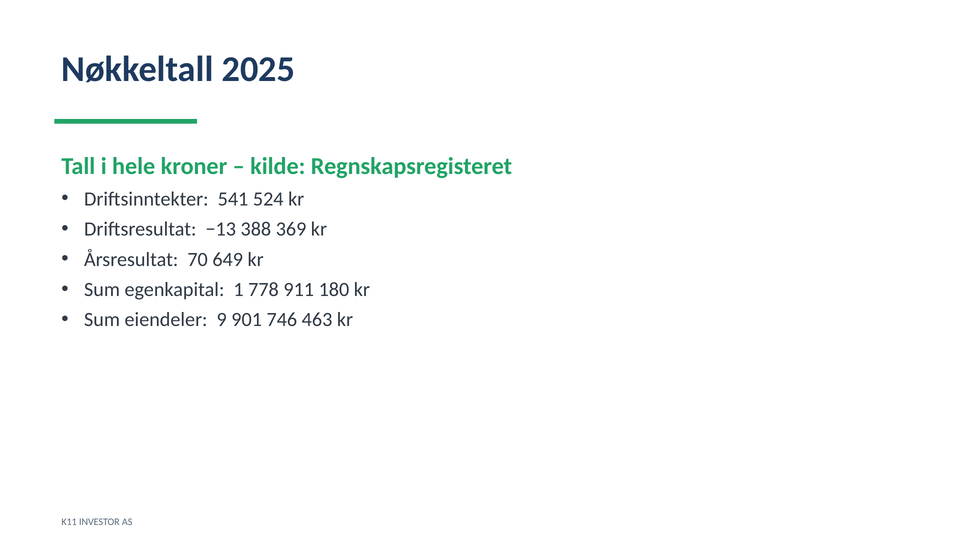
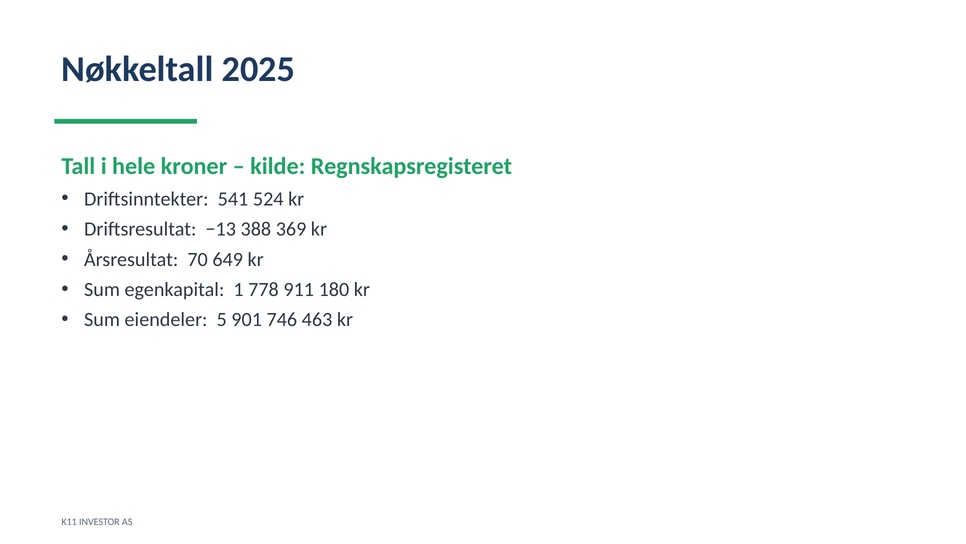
9: 9 -> 5 (222, 319)
